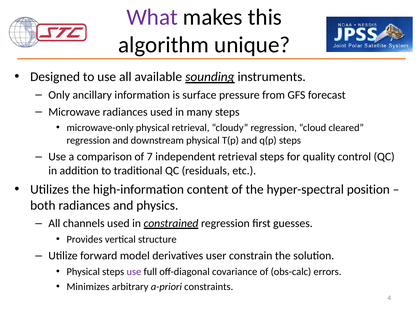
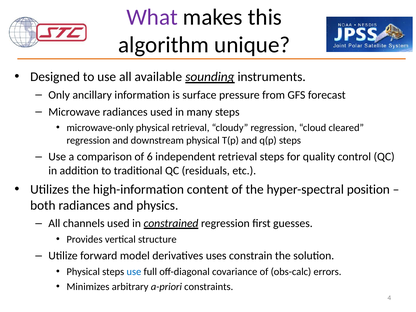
7: 7 -> 6 (150, 157)
user: user -> uses (216, 256)
use colour: purple -> blue (134, 272)
